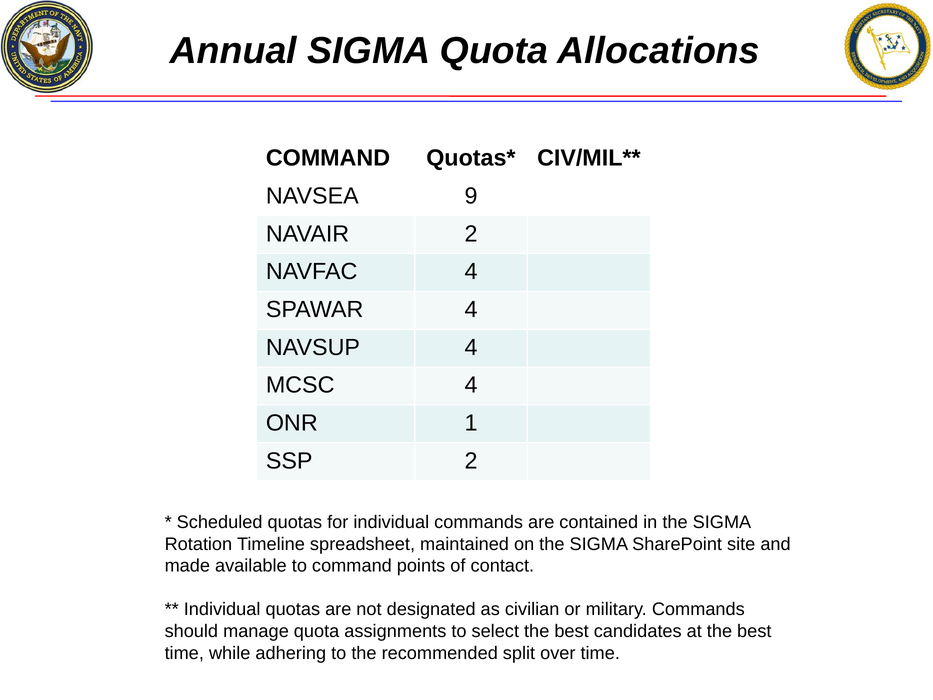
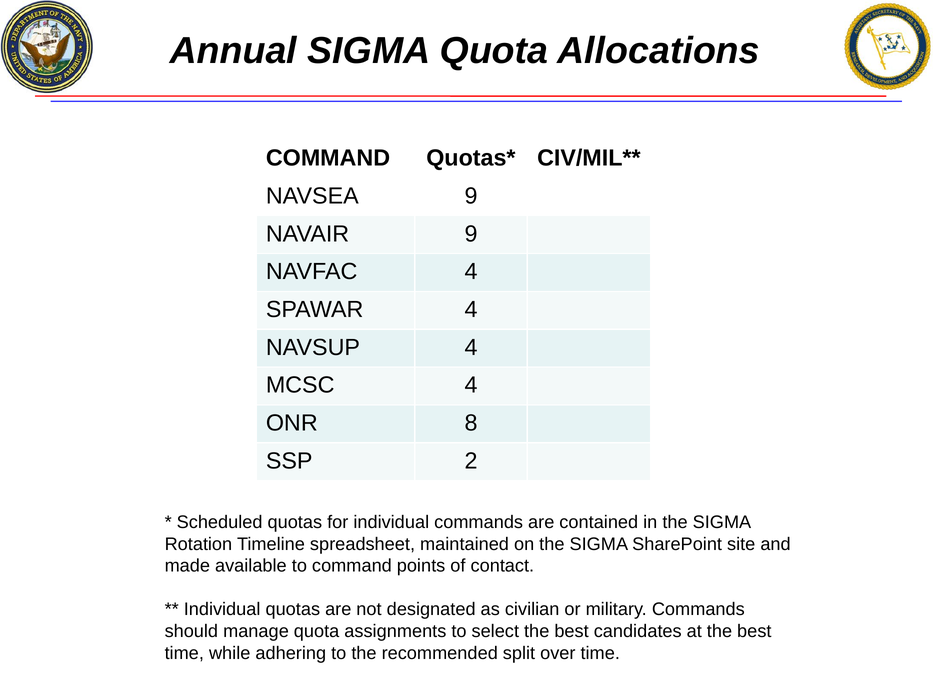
NAVAIR 2: 2 -> 9 (471, 234)
1: 1 -> 8 (471, 423)
